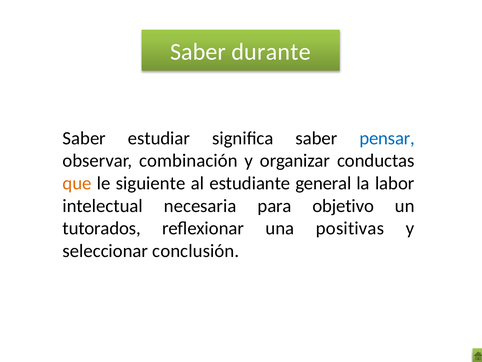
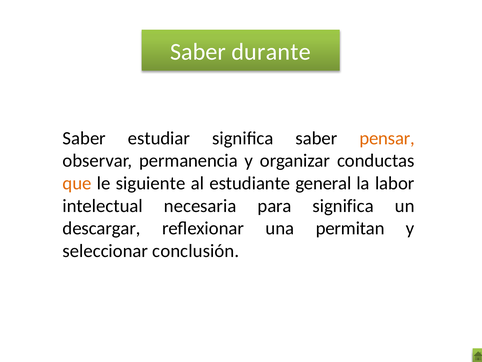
pensar colour: blue -> orange (387, 138)
combinación: combinación -> permanencia (188, 161)
para objetivo: objetivo -> significa (343, 206)
tutorados: tutorados -> descargar (102, 228)
positivas: positivas -> permitan (350, 228)
